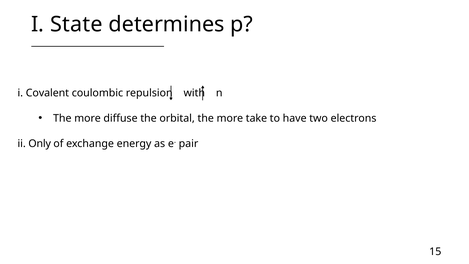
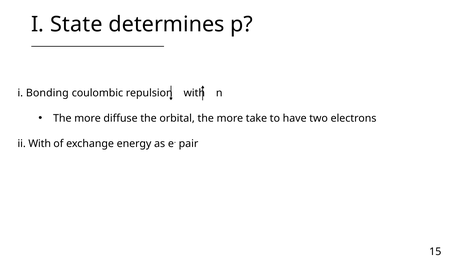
Covalent: Covalent -> Bonding (47, 93)
ii Only: Only -> With (40, 144)
